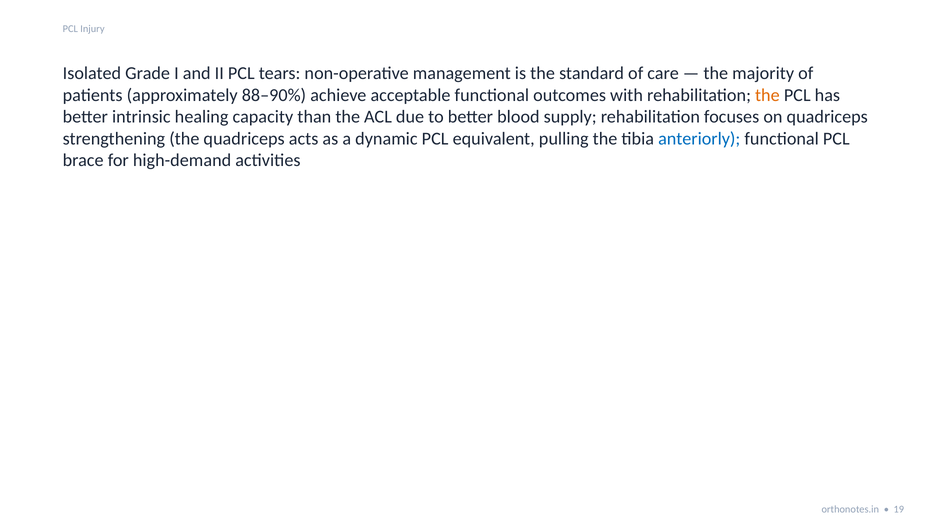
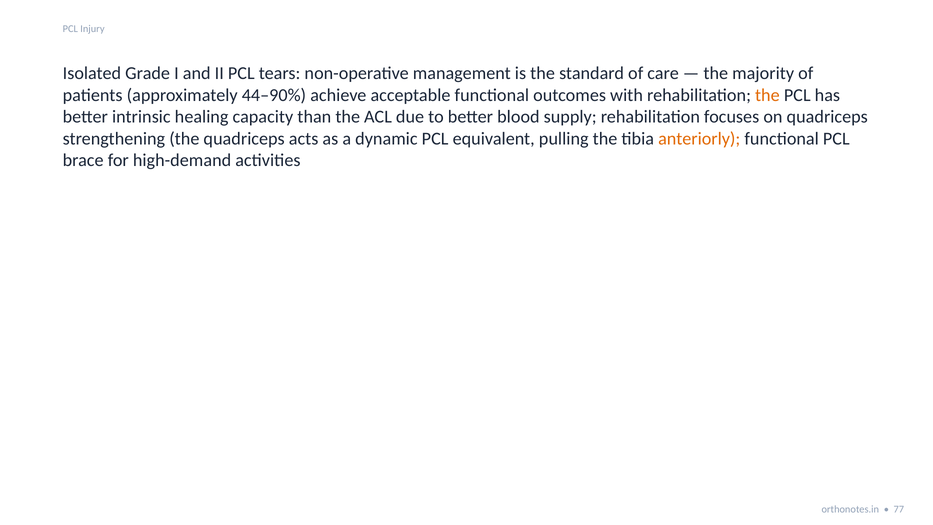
88–90%: 88–90% -> 44–90% (274, 95)
anteriorly colour: blue -> orange (699, 139)
19: 19 -> 77 (899, 509)
